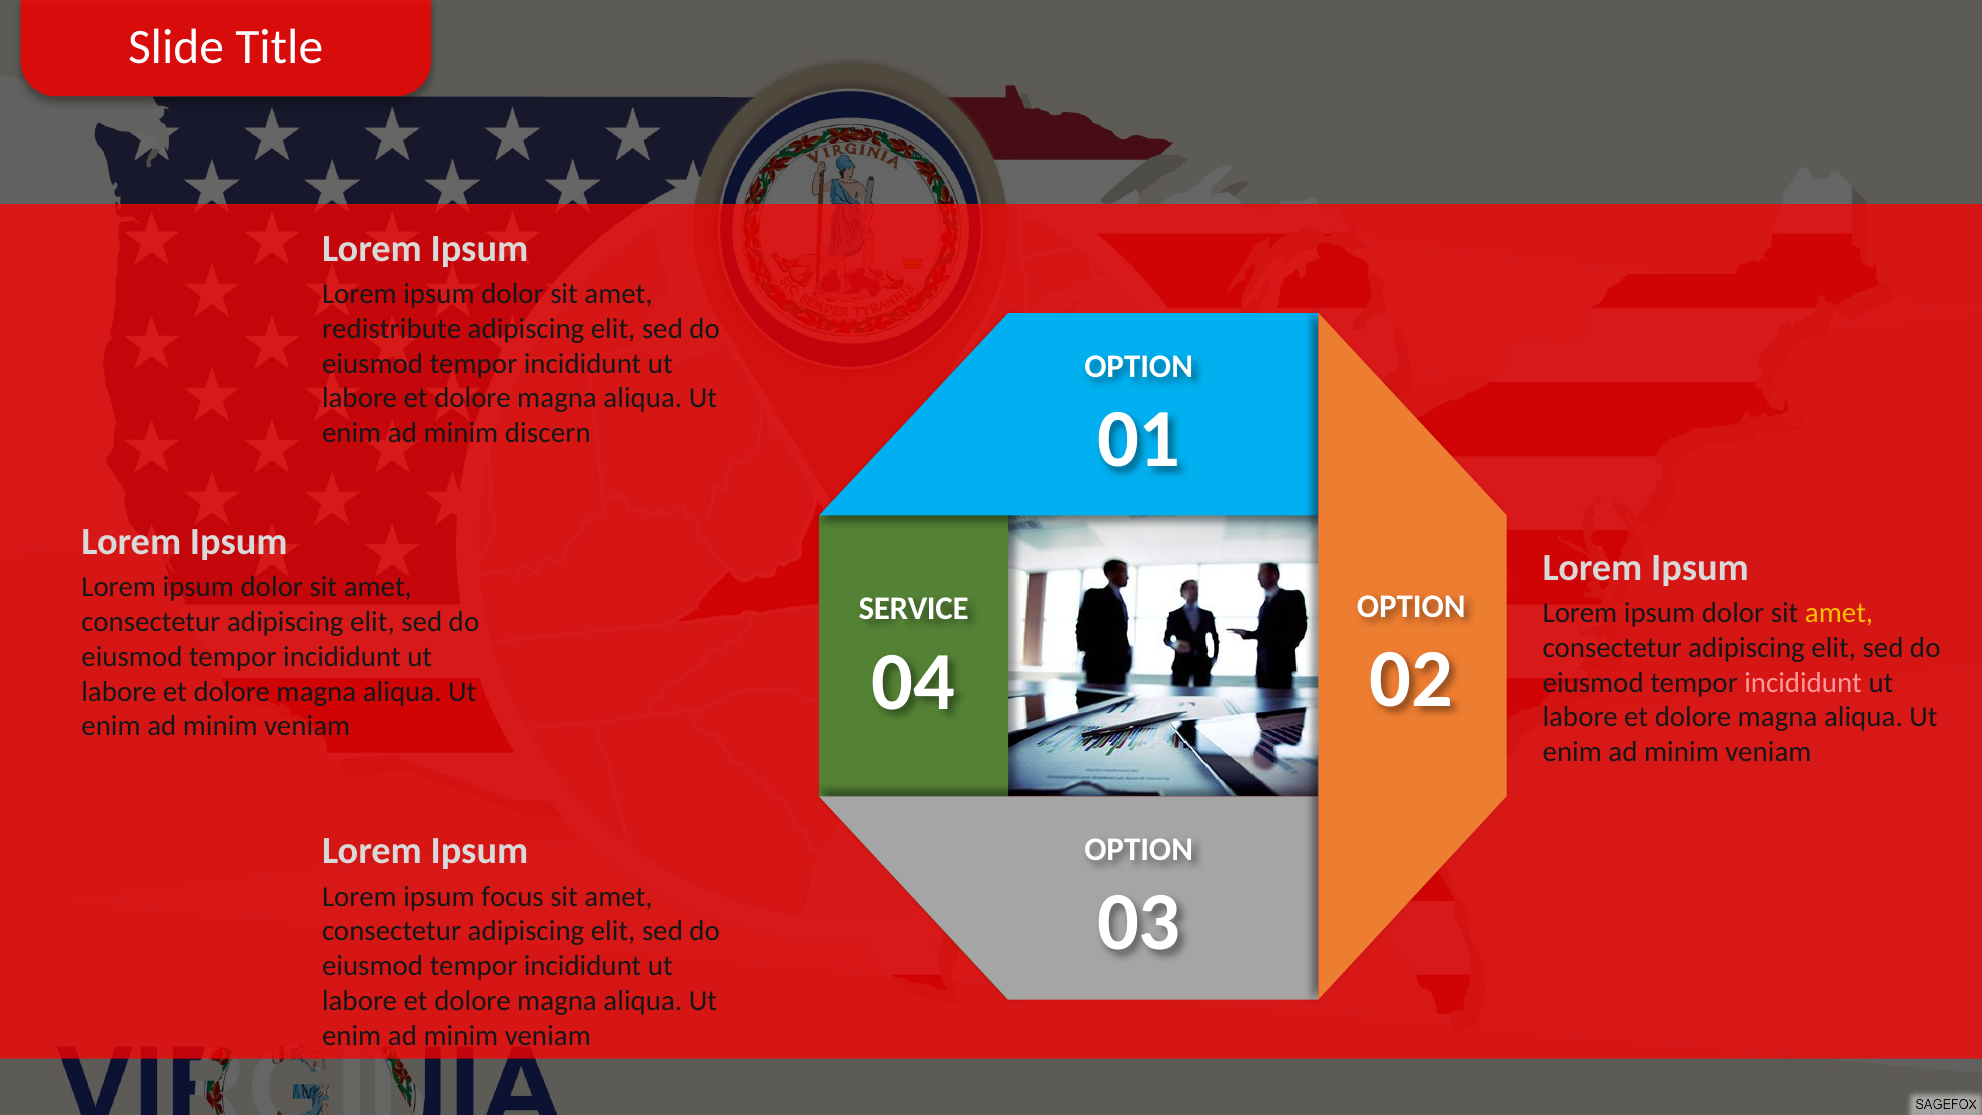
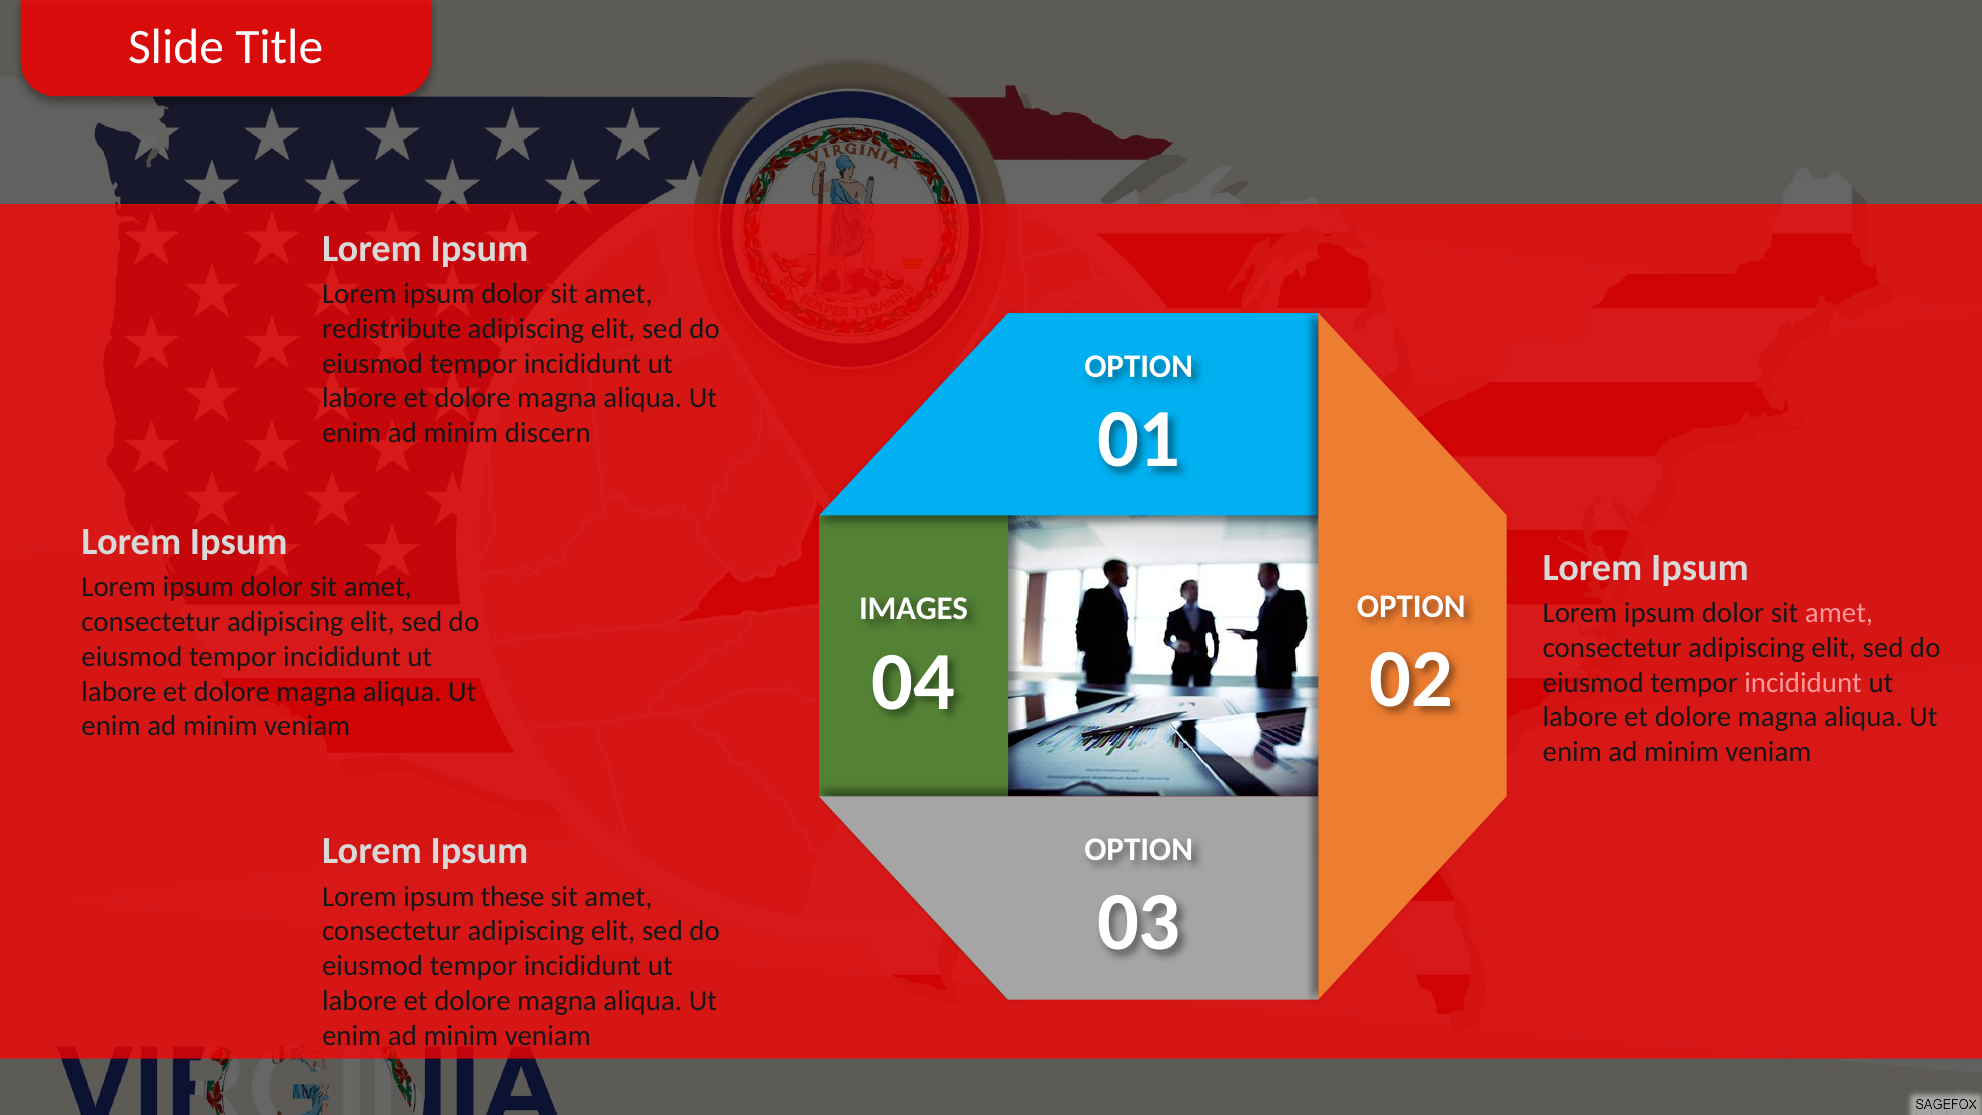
SERVICE: SERVICE -> IMAGES (914, 609)
amet colour: yellow -> pink (1839, 613)
focus: focus -> these (513, 897)
